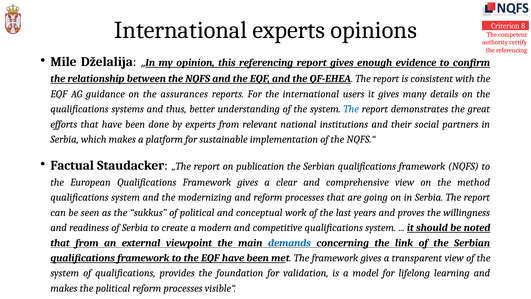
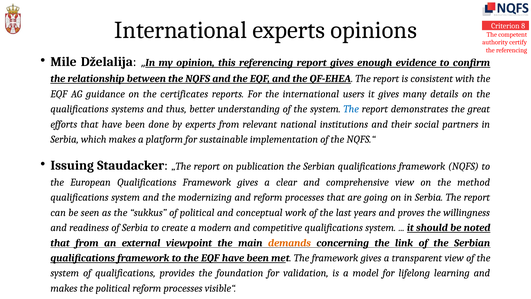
assurances: assurances -> certificates (184, 94)
Factual: Factual -> Issuing (72, 165)
demands colour: blue -> orange (289, 243)
